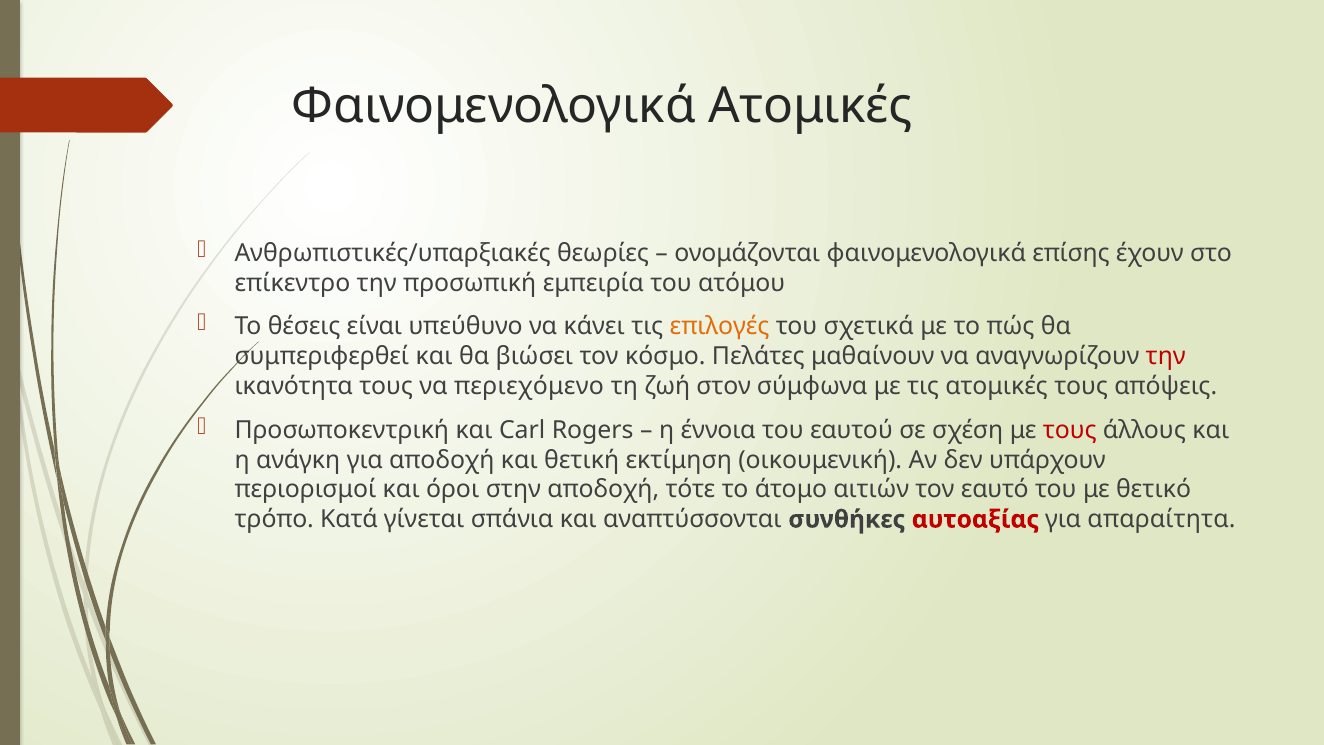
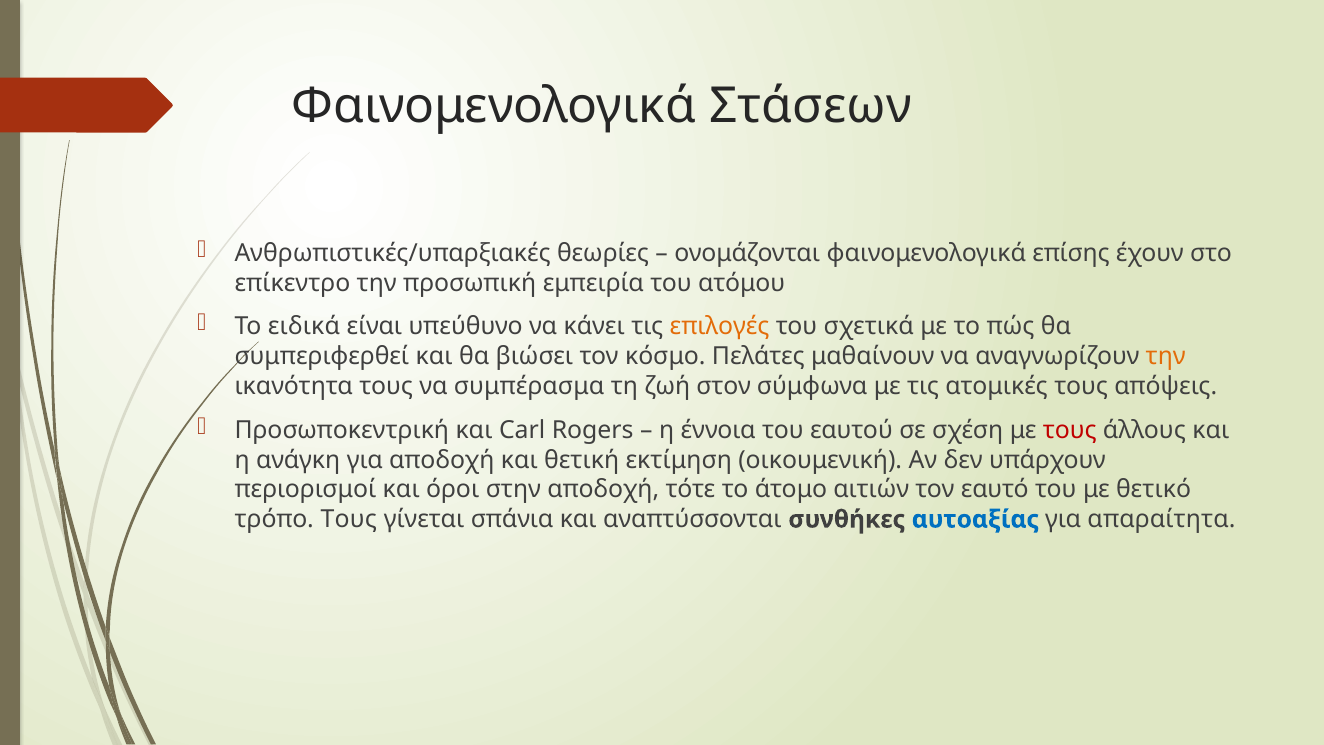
Φαινομενολογικά Ατομικές: Ατομικές -> Στάσεων (810, 106)
θέσεις: θέσεις -> ειδικά (304, 327)
την colour: red -> orange (1166, 356)
περιεχόμενο: περιεχόμενο -> συμπέρασμα (529, 386)
τρόπο Κατά: Κατά -> Τους (349, 519)
αυτοαξίας colour: red -> blue (975, 519)
